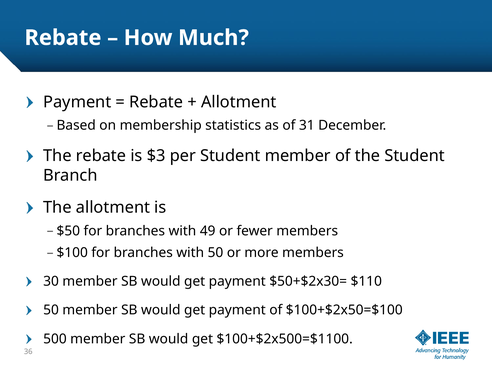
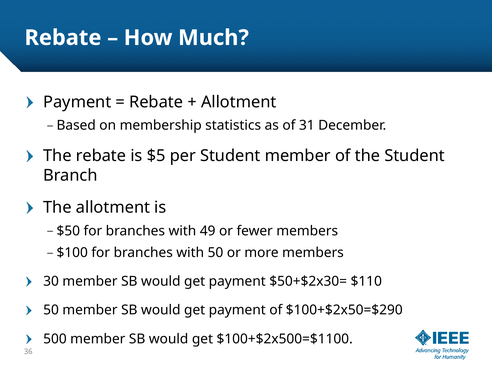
$3: $3 -> $5 (156, 156)
$100+$2x50=$100: $100+$2x50=$100 -> $100+$2x50=$290 (344, 310)
